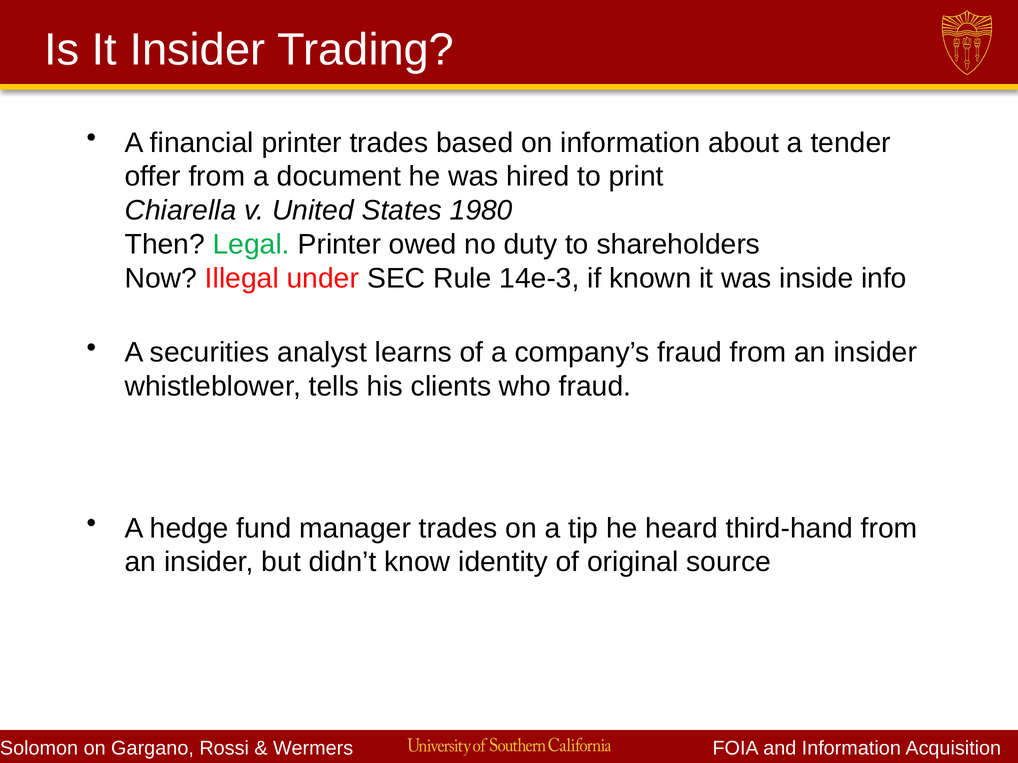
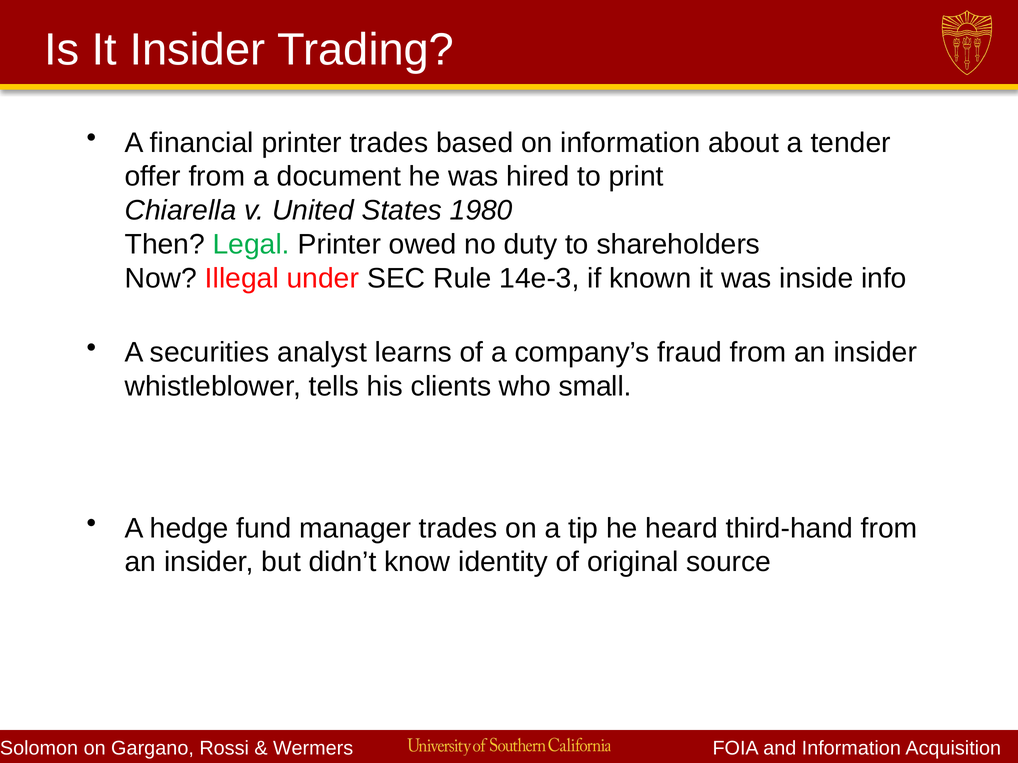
who fraud: fraud -> small (595, 387)
